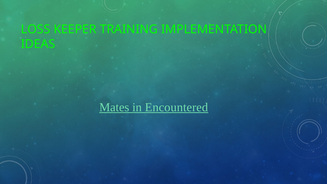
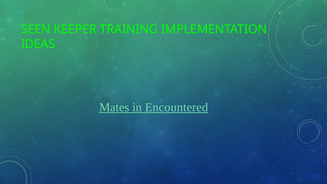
LOSS: LOSS -> SEEN (36, 29)
